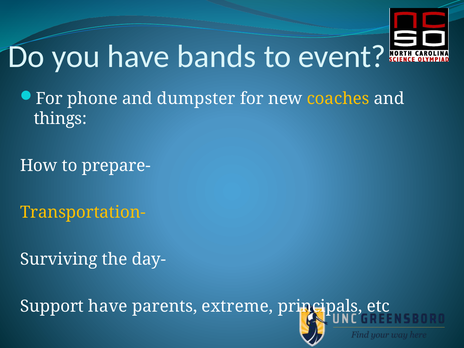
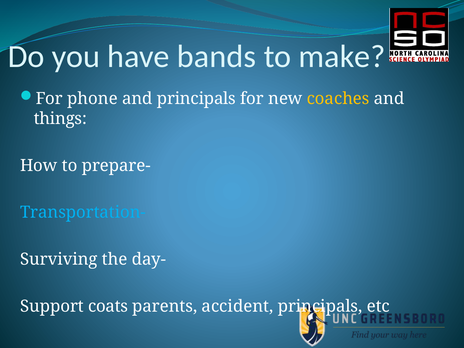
event: event -> make (342, 56)
and dumpster: dumpster -> principals (196, 99)
Transportation- colour: yellow -> light blue (83, 212)
Support have: have -> coats (108, 306)
extreme: extreme -> accident (237, 306)
